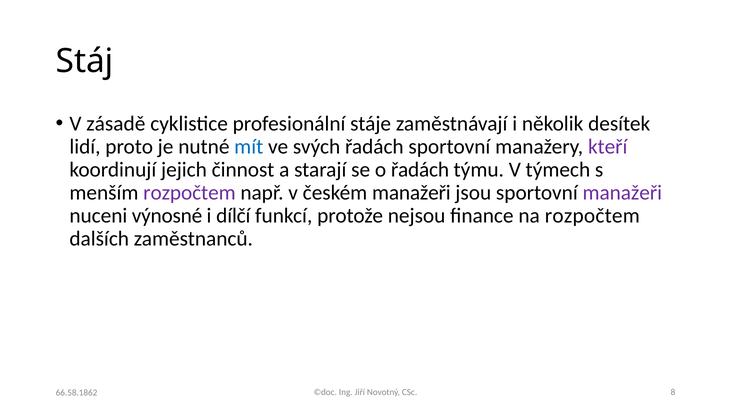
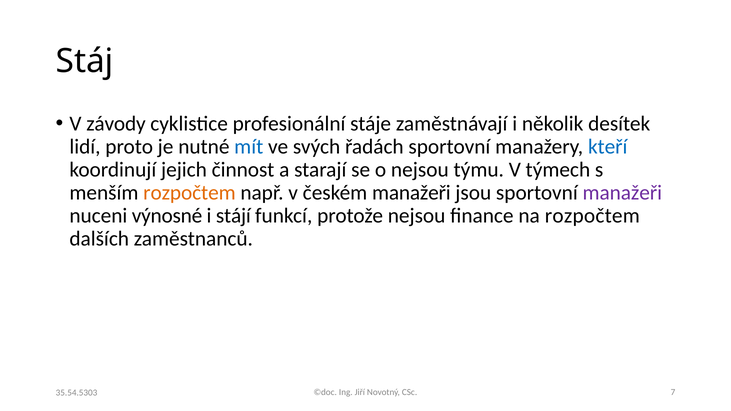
zásadě: zásadě -> závody (116, 124)
kteří colour: purple -> blue (608, 147)
o řadách: řadách -> nejsou (420, 170)
rozpočtem colour: purple -> orange (189, 193)
dílčí: dílčí -> stájí (233, 216)
8: 8 -> 7 (673, 393)
66.58.1862: 66.58.1862 -> 35.54.5303 (77, 393)
